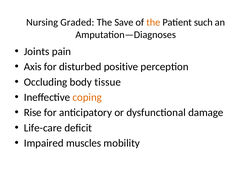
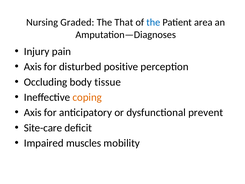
Save: Save -> That (124, 22)
the colour: orange -> blue (153, 22)
such: such -> area (203, 22)
Joints: Joints -> Injury (37, 51)
Rise: Rise -> Axis (33, 112)
damage: damage -> prevent (206, 112)
Life-care: Life-care -> Site-care (43, 128)
